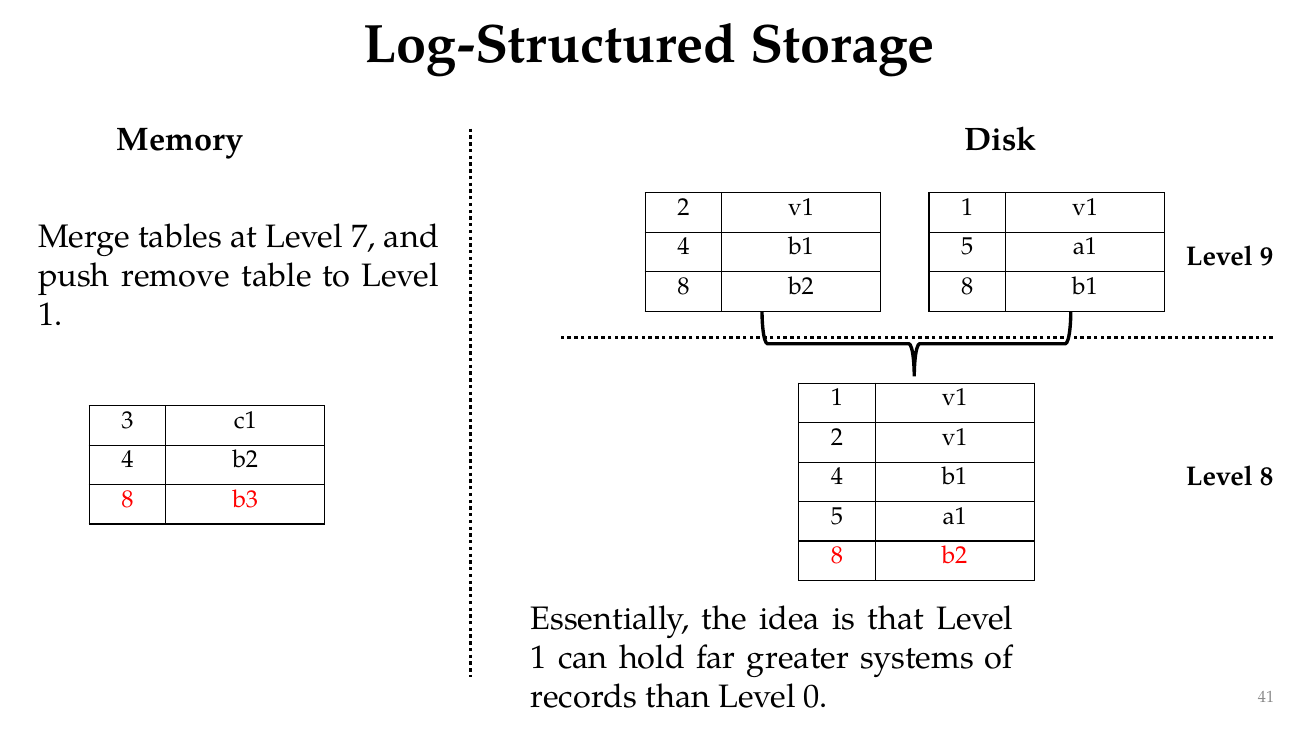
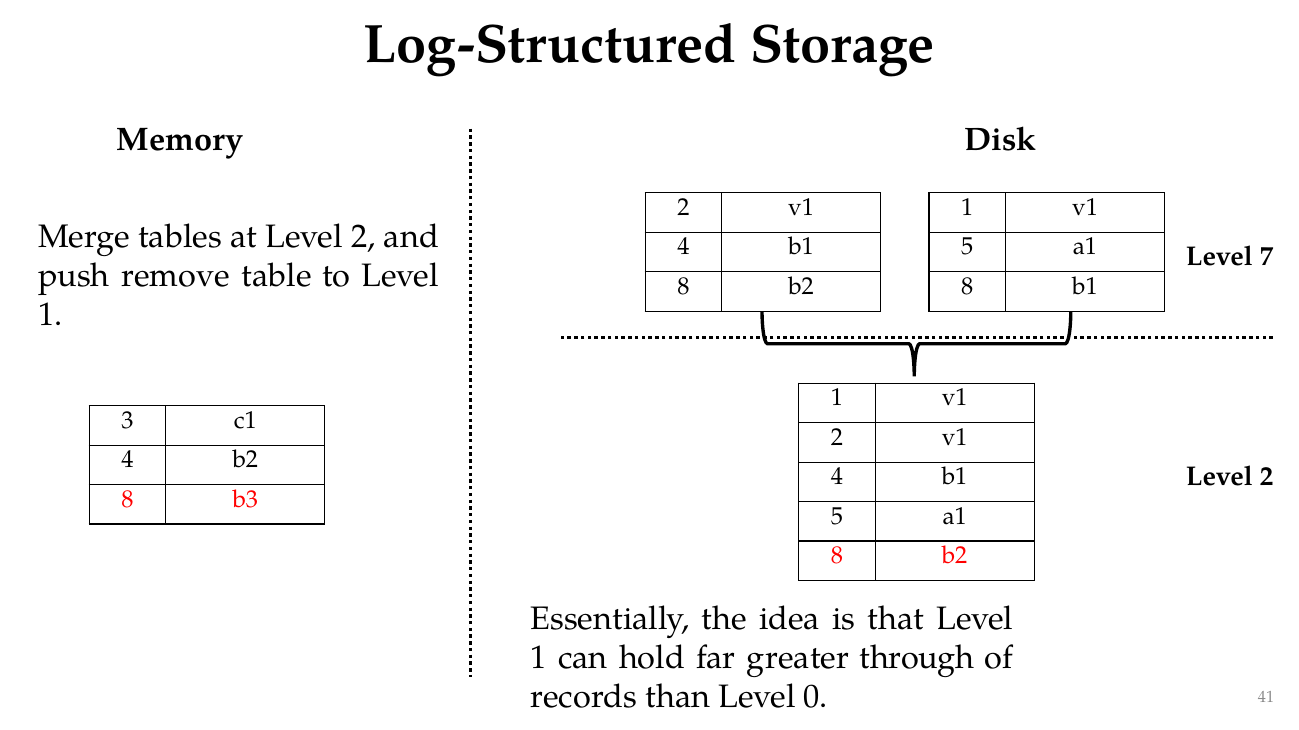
at Level 7: 7 -> 2 (363, 237)
9: 9 -> 7 (1267, 256)
8: 8 -> 2 (1267, 477)
systems: systems -> through (917, 658)
